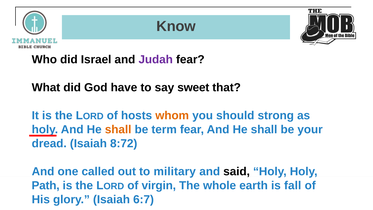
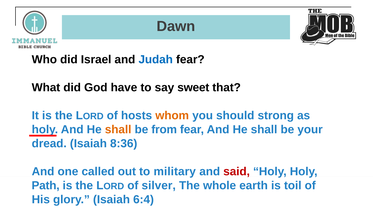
Know: Know -> Dawn (176, 26)
Judah colour: purple -> blue (156, 59)
term: term -> from (164, 129)
8:72: 8:72 -> 8:36 (124, 143)
said colour: black -> red (237, 171)
virgin: virgin -> silver (159, 185)
fall: fall -> toil (293, 185)
6:7: 6:7 -> 6:4 (144, 199)
